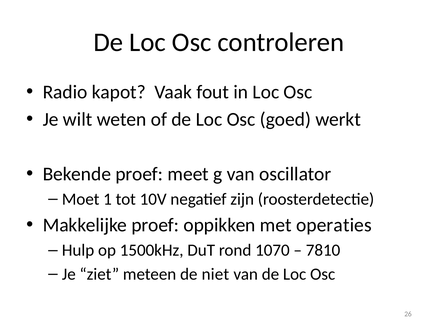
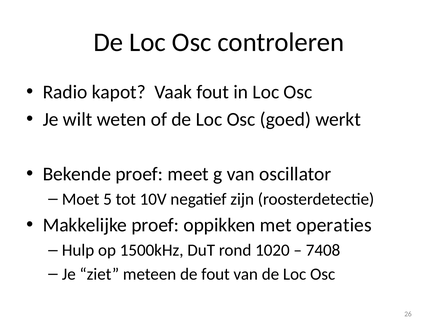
1: 1 -> 5 (108, 199)
1070: 1070 -> 1020 (272, 250)
7810: 7810 -> 7408 (323, 250)
de niet: niet -> fout (216, 274)
